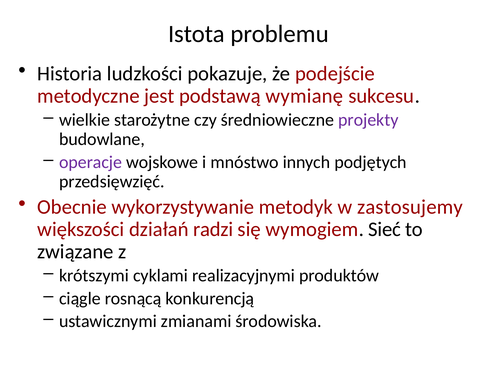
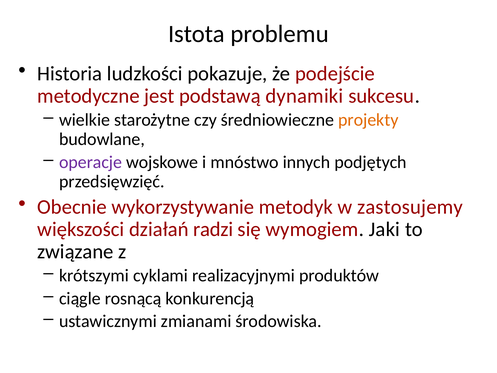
wymianę: wymianę -> dynamiki (304, 96)
projekty colour: purple -> orange (368, 120)
Sieć: Sieć -> Jaki (384, 229)
